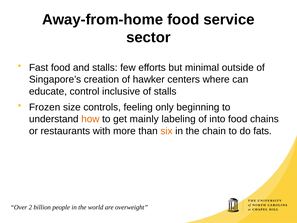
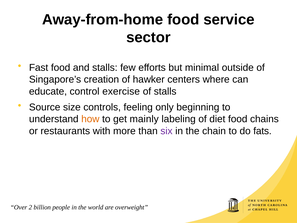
inclusive: inclusive -> exercise (121, 91)
Frozen: Frozen -> Source (45, 107)
into: into -> diet (217, 119)
six colour: orange -> purple (166, 131)
